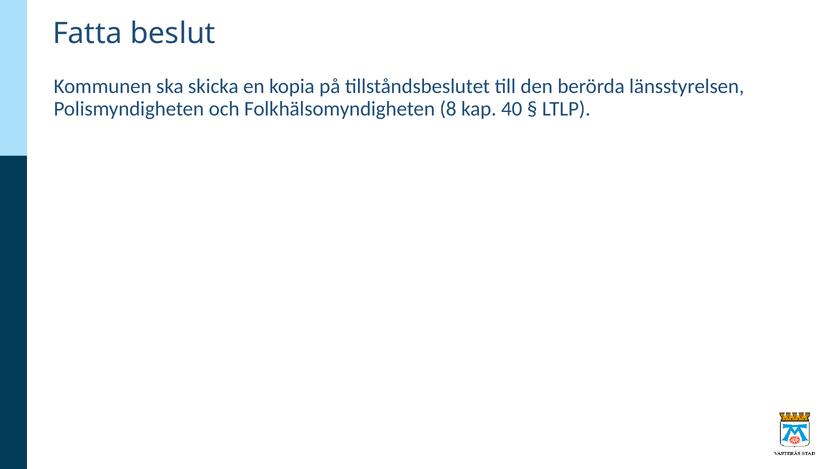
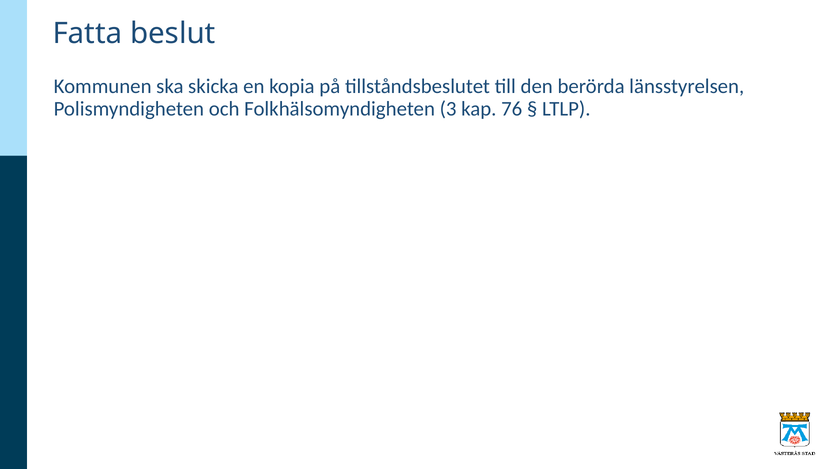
8: 8 -> 3 (448, 109)
40: 40 -> 76 (512, 109)
